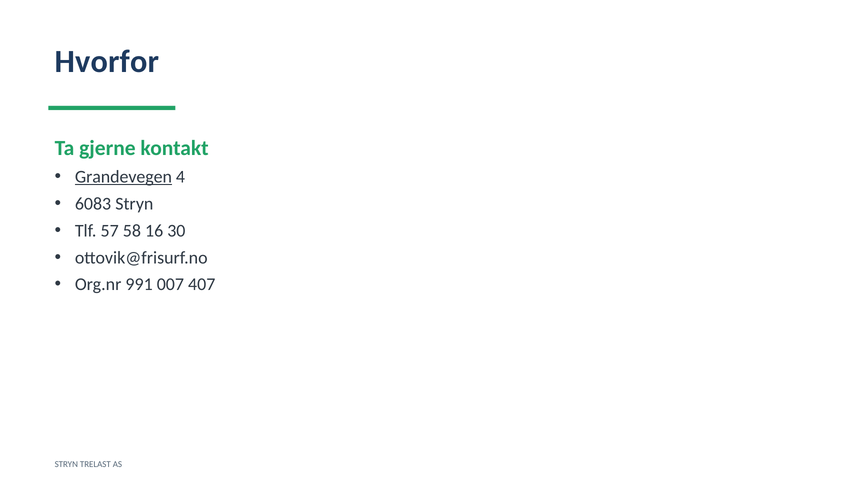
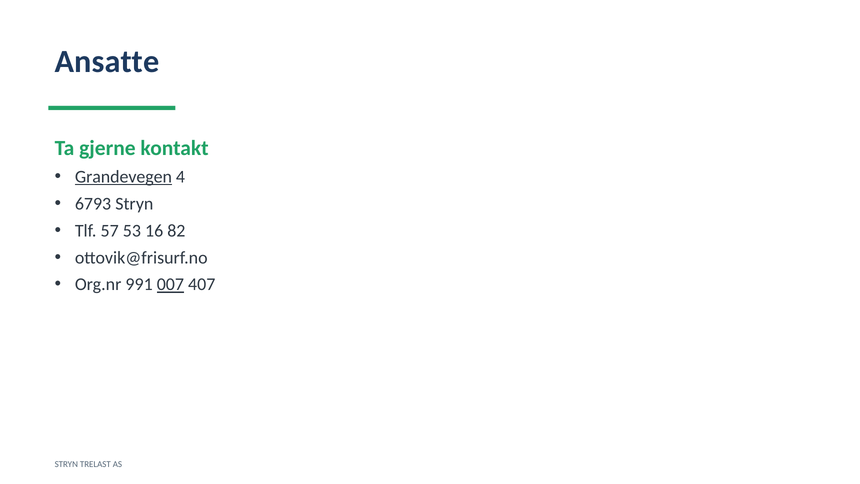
Hvorfor: Hvorfor -> Ansatte (107, 61)
6083: 6083 -> 6793 (93, 204)
58: 58 -> 53 (132, 231)
30: 30 -> 82 (176, 231)
007 underline: none -> present (170, 284)
